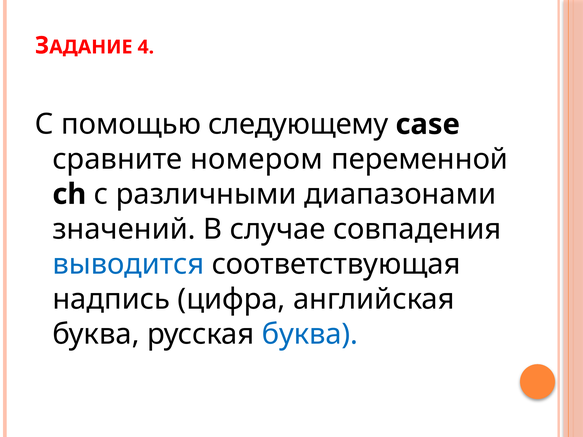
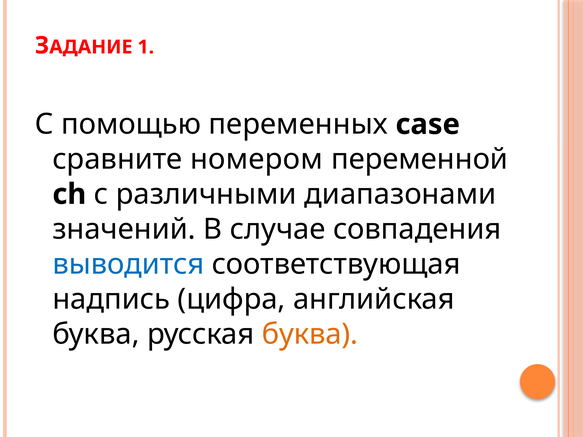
4: 4 -> 1 (146, 47)
следующему: следующему -> переменных (298, 124)
буква colour: blue -> orange (310, 334)
